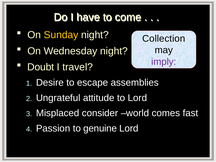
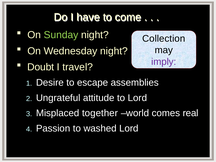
Sunday colour: yellow -> light green (61, 35)
consider: consider -> together (100, 113)
fast: fast -> real (191, 113)
genuine: genuine -> washed (100, 128)
